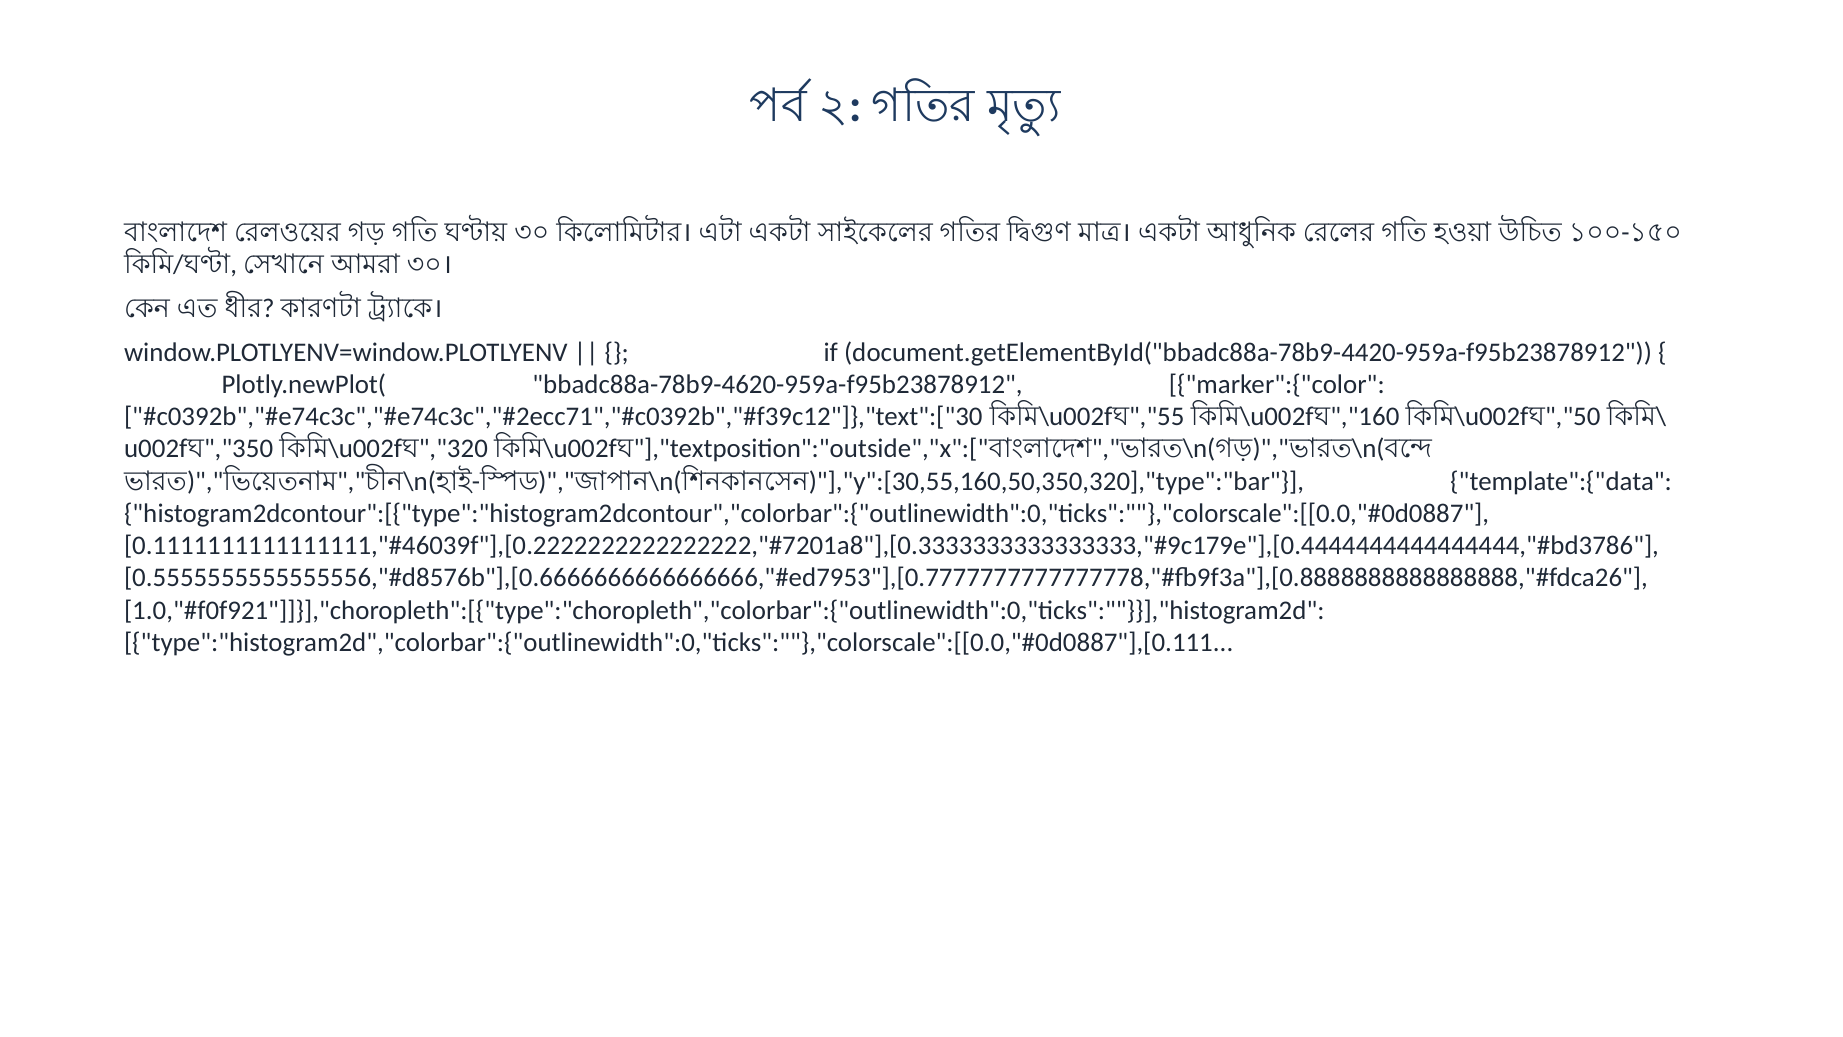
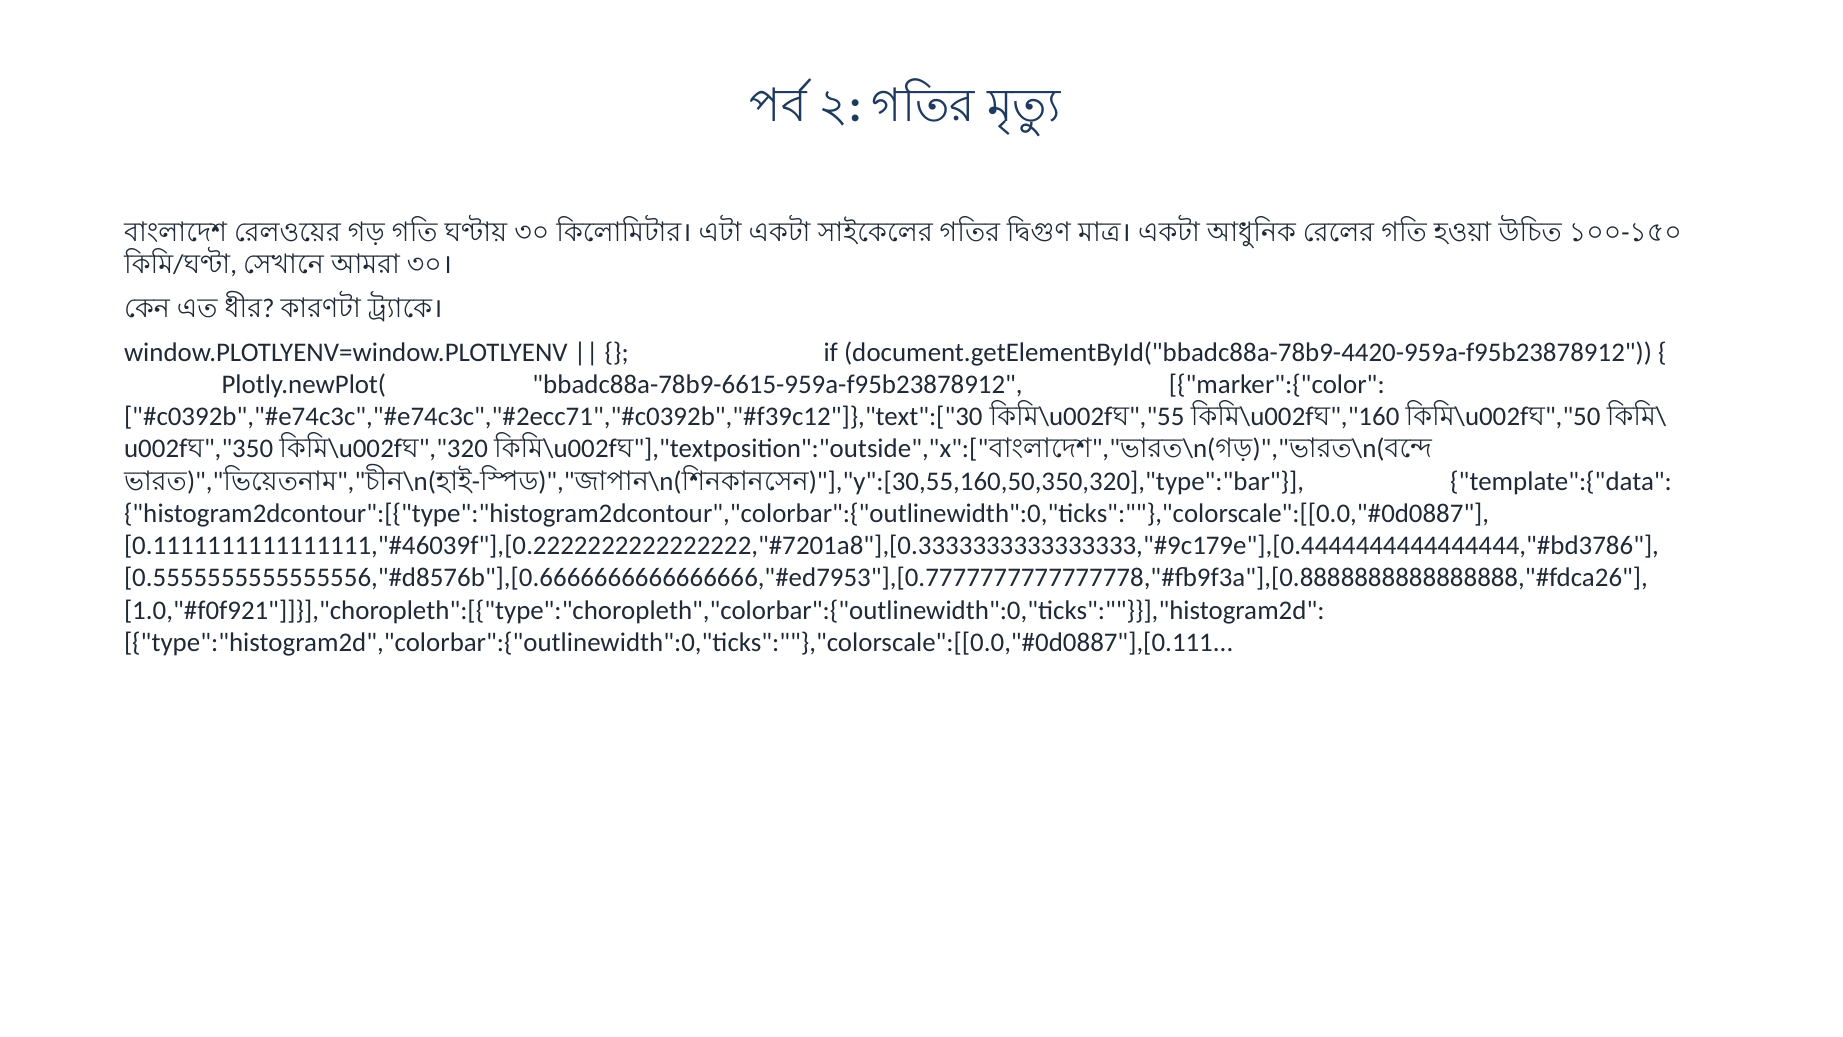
bbadc88a-78b9-4620-959a-f95b23878912: bbadc88a-78b9-4620-959a-f95b23878912 -> bbadc88a-78b9-6615-959a-f95b23878912 (778, 384)
